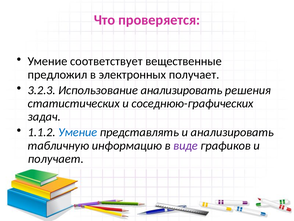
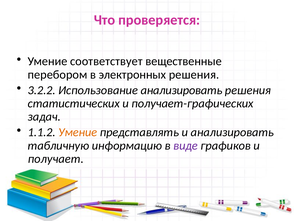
предложил: предложил -> перебором (58, 74)
электронных получает: получает -> решения (194, 74)
3.2.3: 3.2.3 -> 3.2.2 (42, 90)
соседнюю-графических: соседнюю-графических -> получает-графических (193, 103)
Умение colour: blue -> orange (78, 132)
